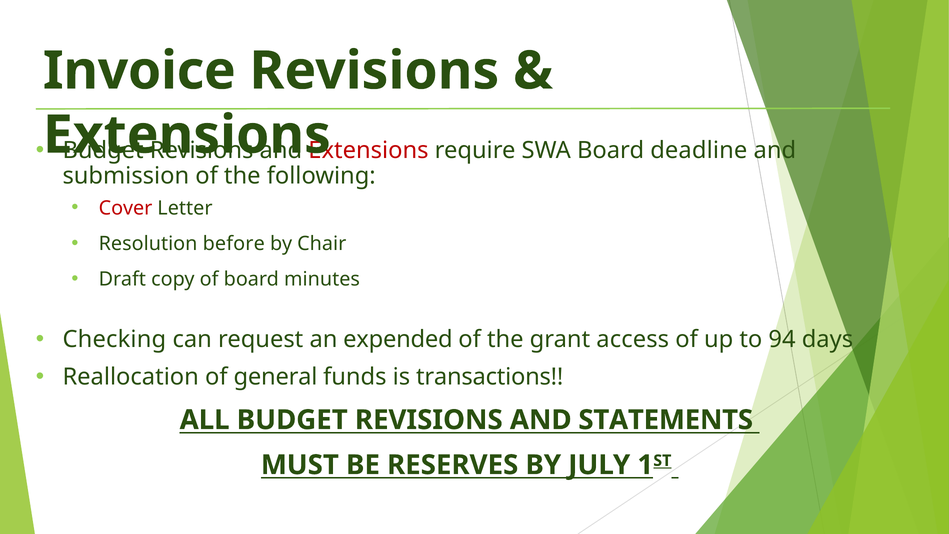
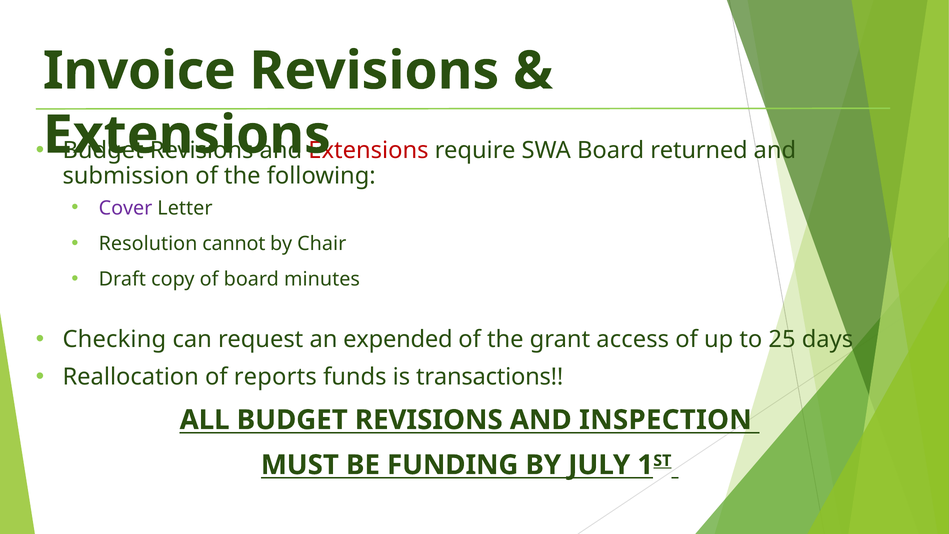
deadline: deadline -> returned (699, 150)
Cover colour: red -> purple (126, 208)
before: before -> cannot (234, 244)
94: 94 -> 25 (782, 339)
general: general -> reports (275, 377)
STATEMENTS: STATEMENTS -> INSPECTION (665, 420)
RESERVES: RESERVES -> FUNDING (453, 465)
